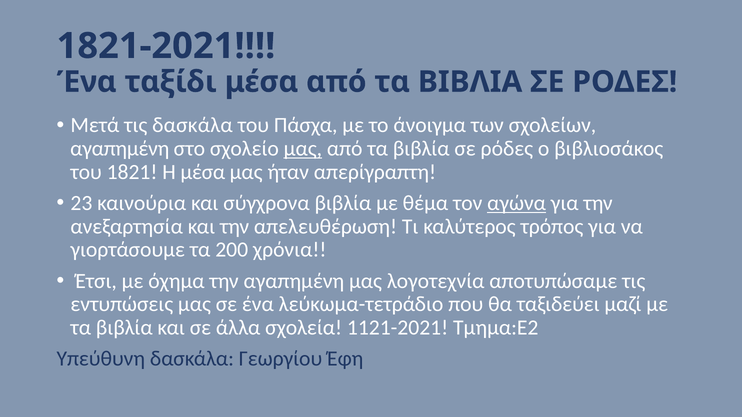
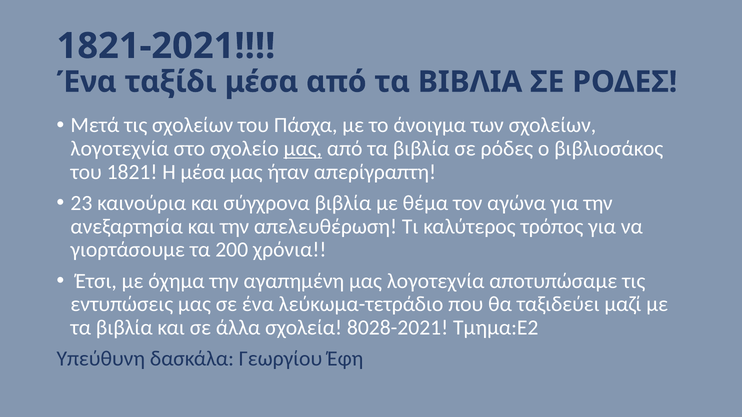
τις δασκάλα: δασκάλα -> σχολείων (193, 125)
αγαπημένη: αγαπημένη -> λογοτεχνία (120, 149)
αγώνα underline: present -> none (517, 203)
1121-2021: 1121-2021 -> 8028-2021 (398, 328)
